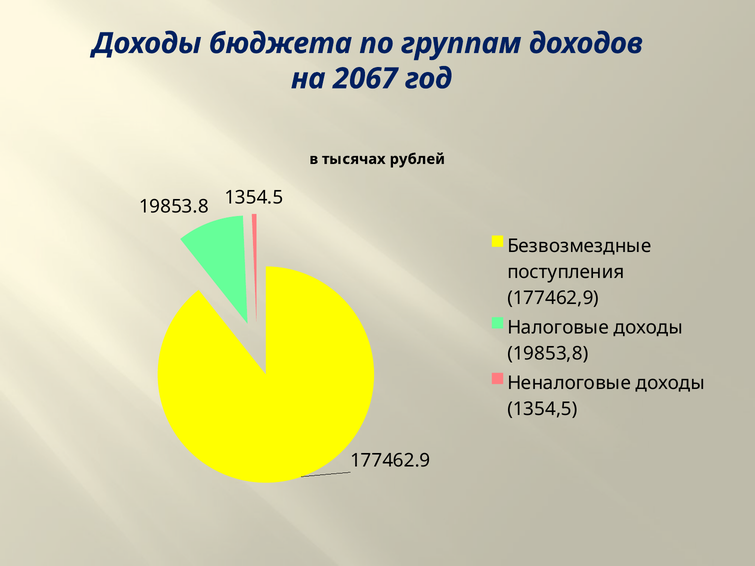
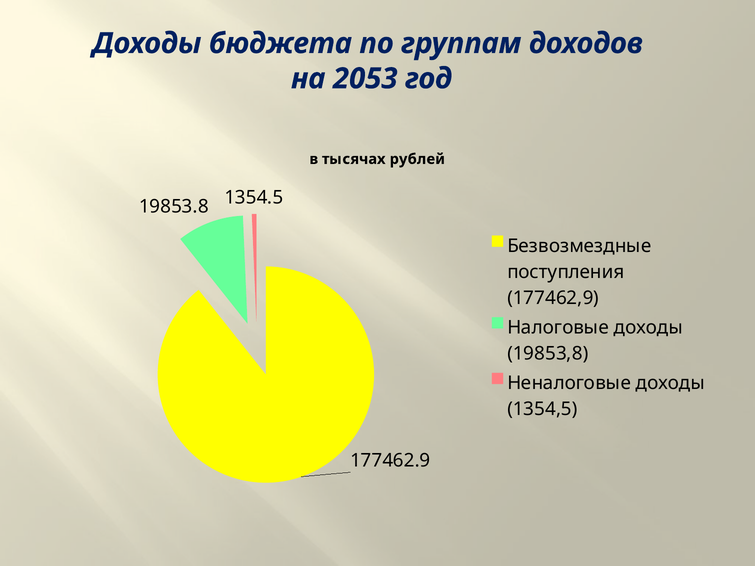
2067: 2067 -> 2053 (365, 79)
